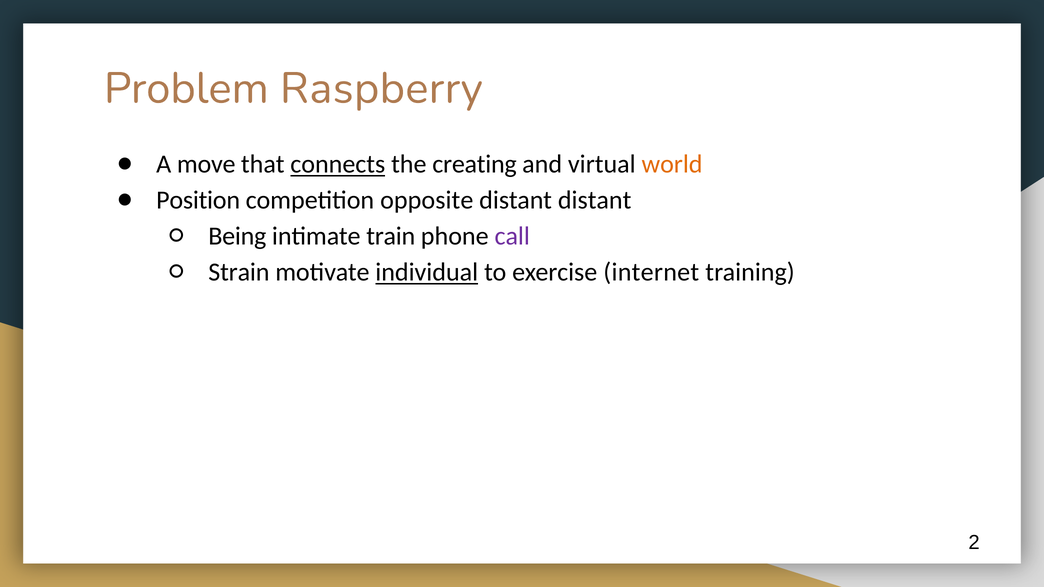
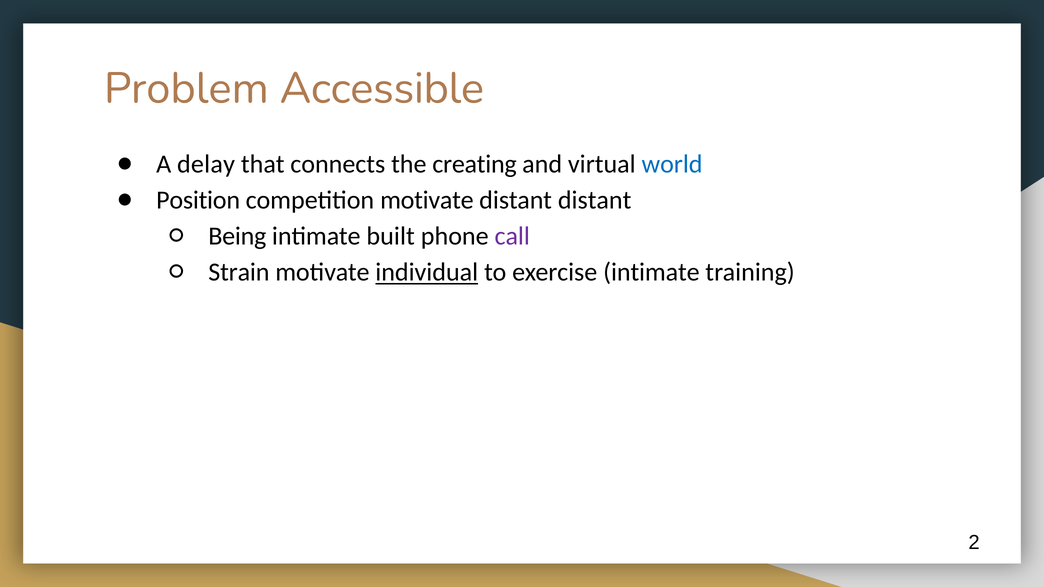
Raspberry: Raspberry -> Accessible (382, 88)
move: move -> delay (206, 164)
connects underline: present -> none (338, 164)
world colour: orange -> blue (672, 164)
competition opposite: opposite -> motivate (427, 200)
train: train -> built (391, 236)
exercise internet: internet -> intimate (651, 272)
